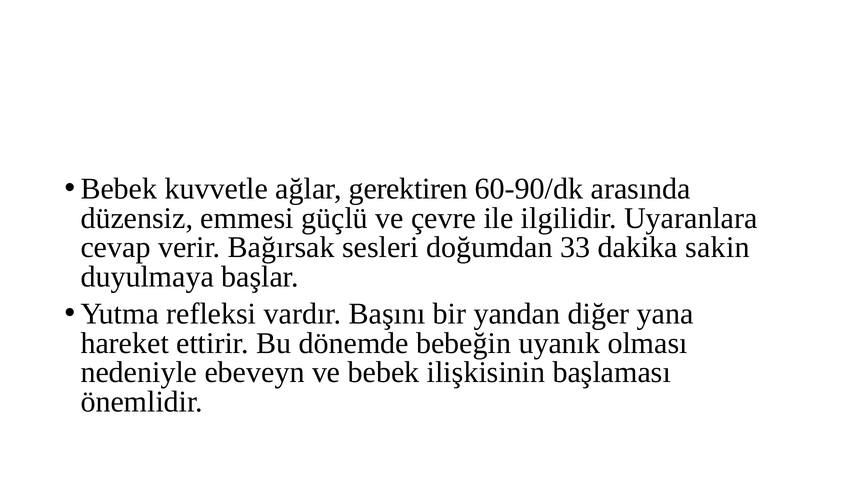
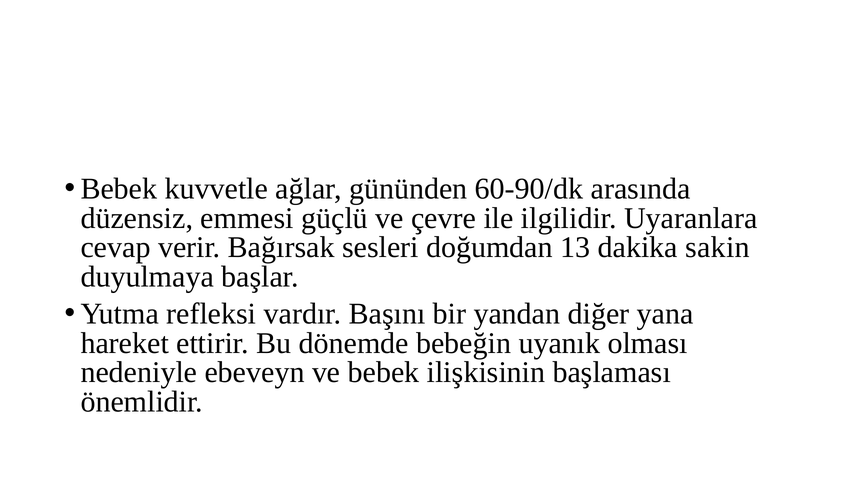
gerektiren: gerektiren -> gününden (408, 189)
33: 33 -> 13 (575, 247)
